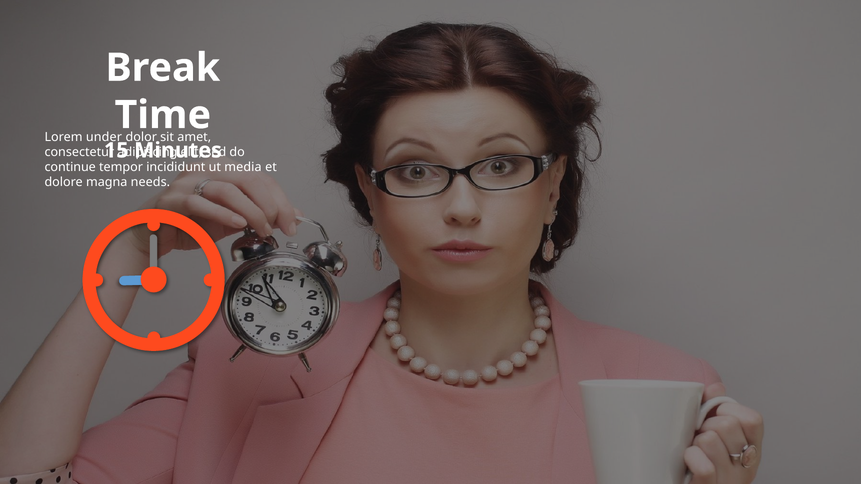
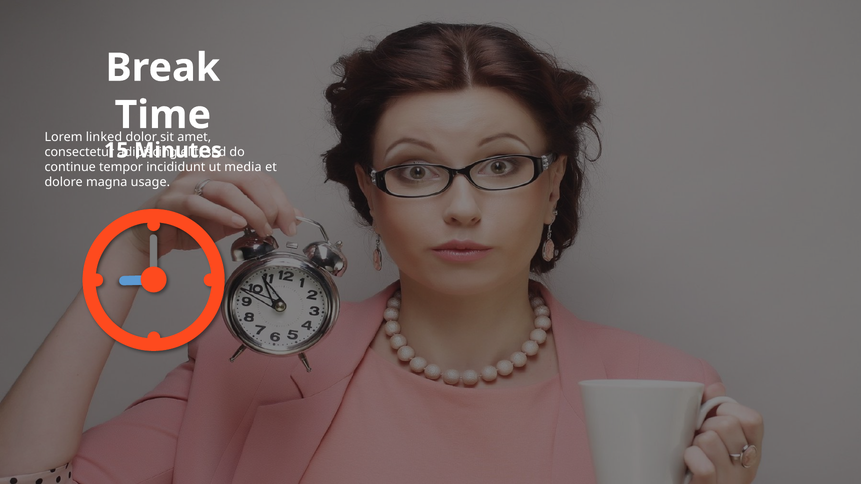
under: under -> linked (104, 137)
needs: needs -> usage (150, 182)
